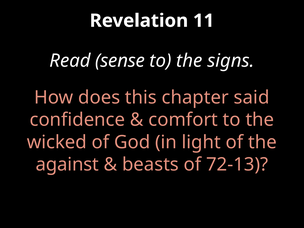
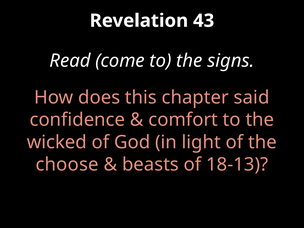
11: 11 -> 43 (204, 21)
sense: sense -> come (120, 61)
against: against -> choose (67, 164)
72-13: 72-13 -> 18-13 (237, 164)
